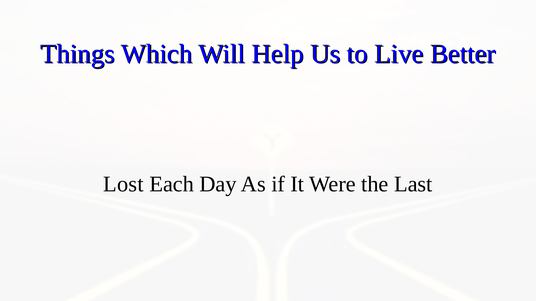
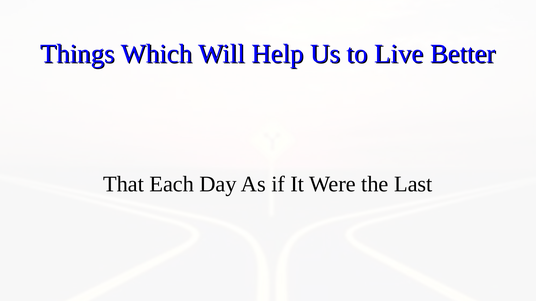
Lost: Lost -> That (123, 184)
